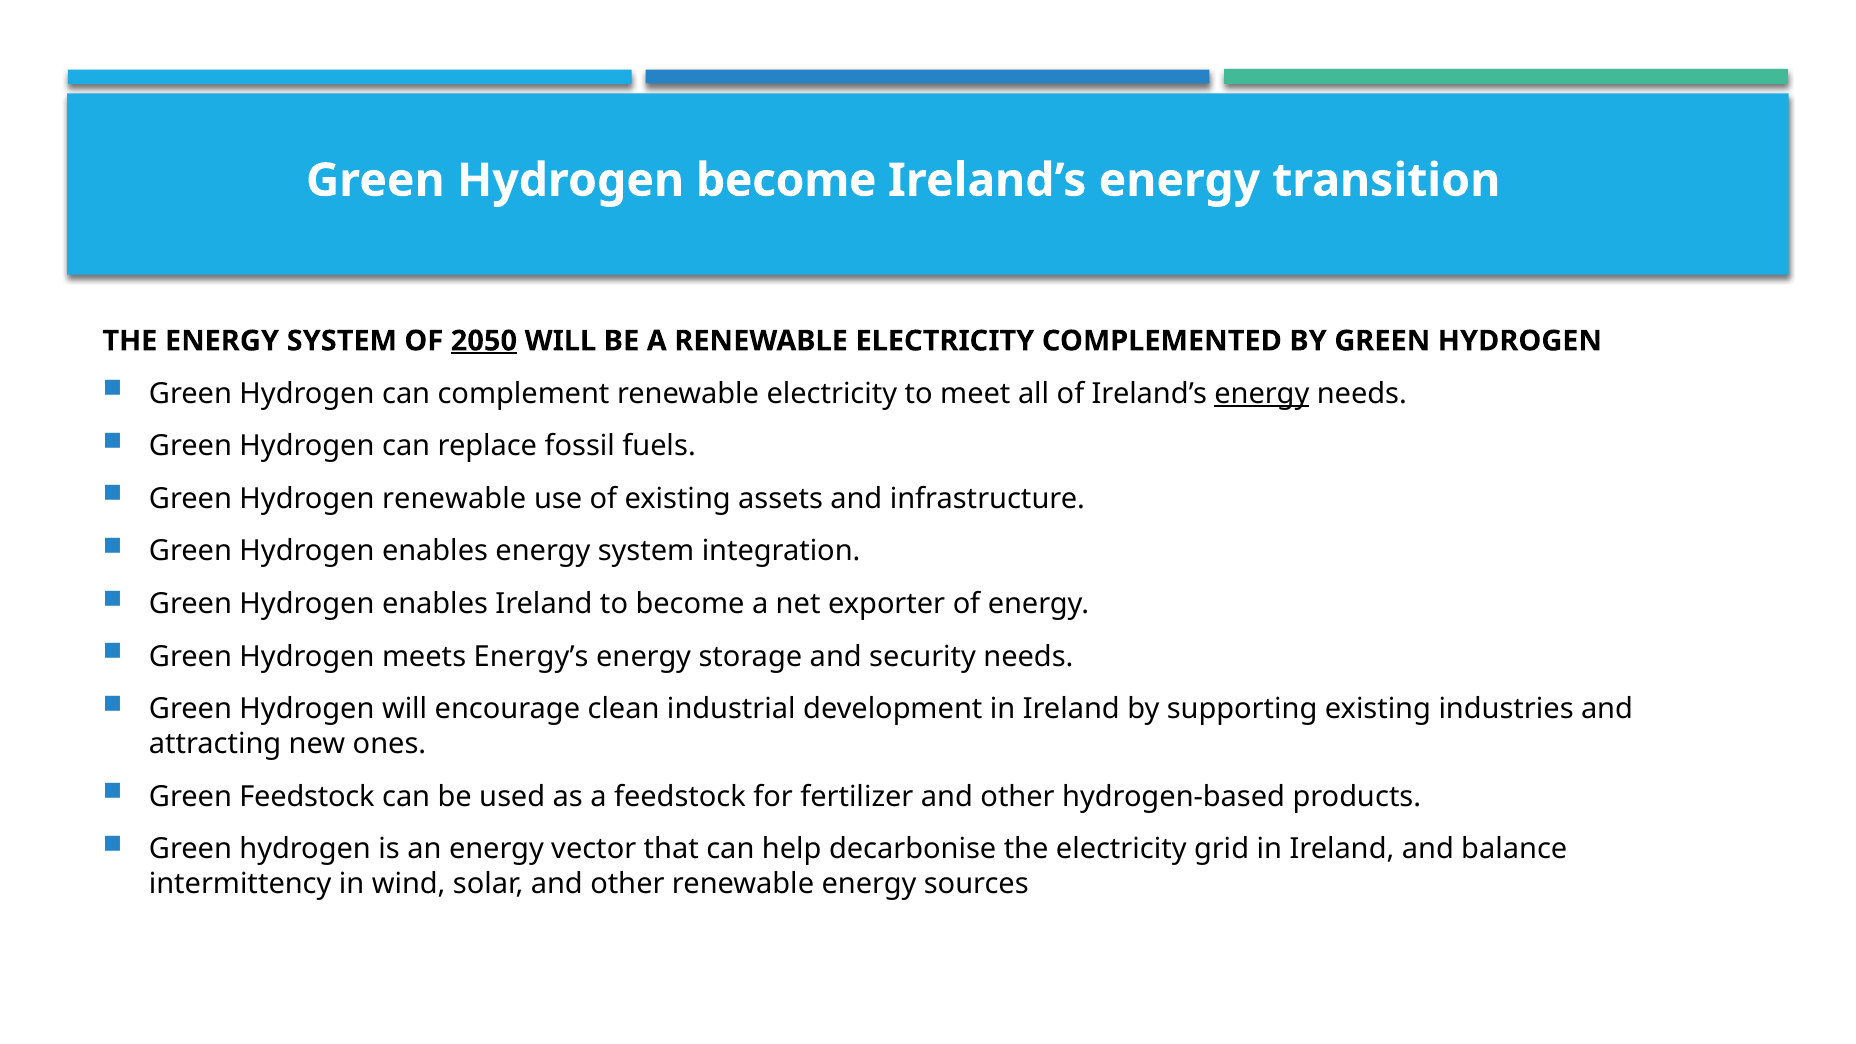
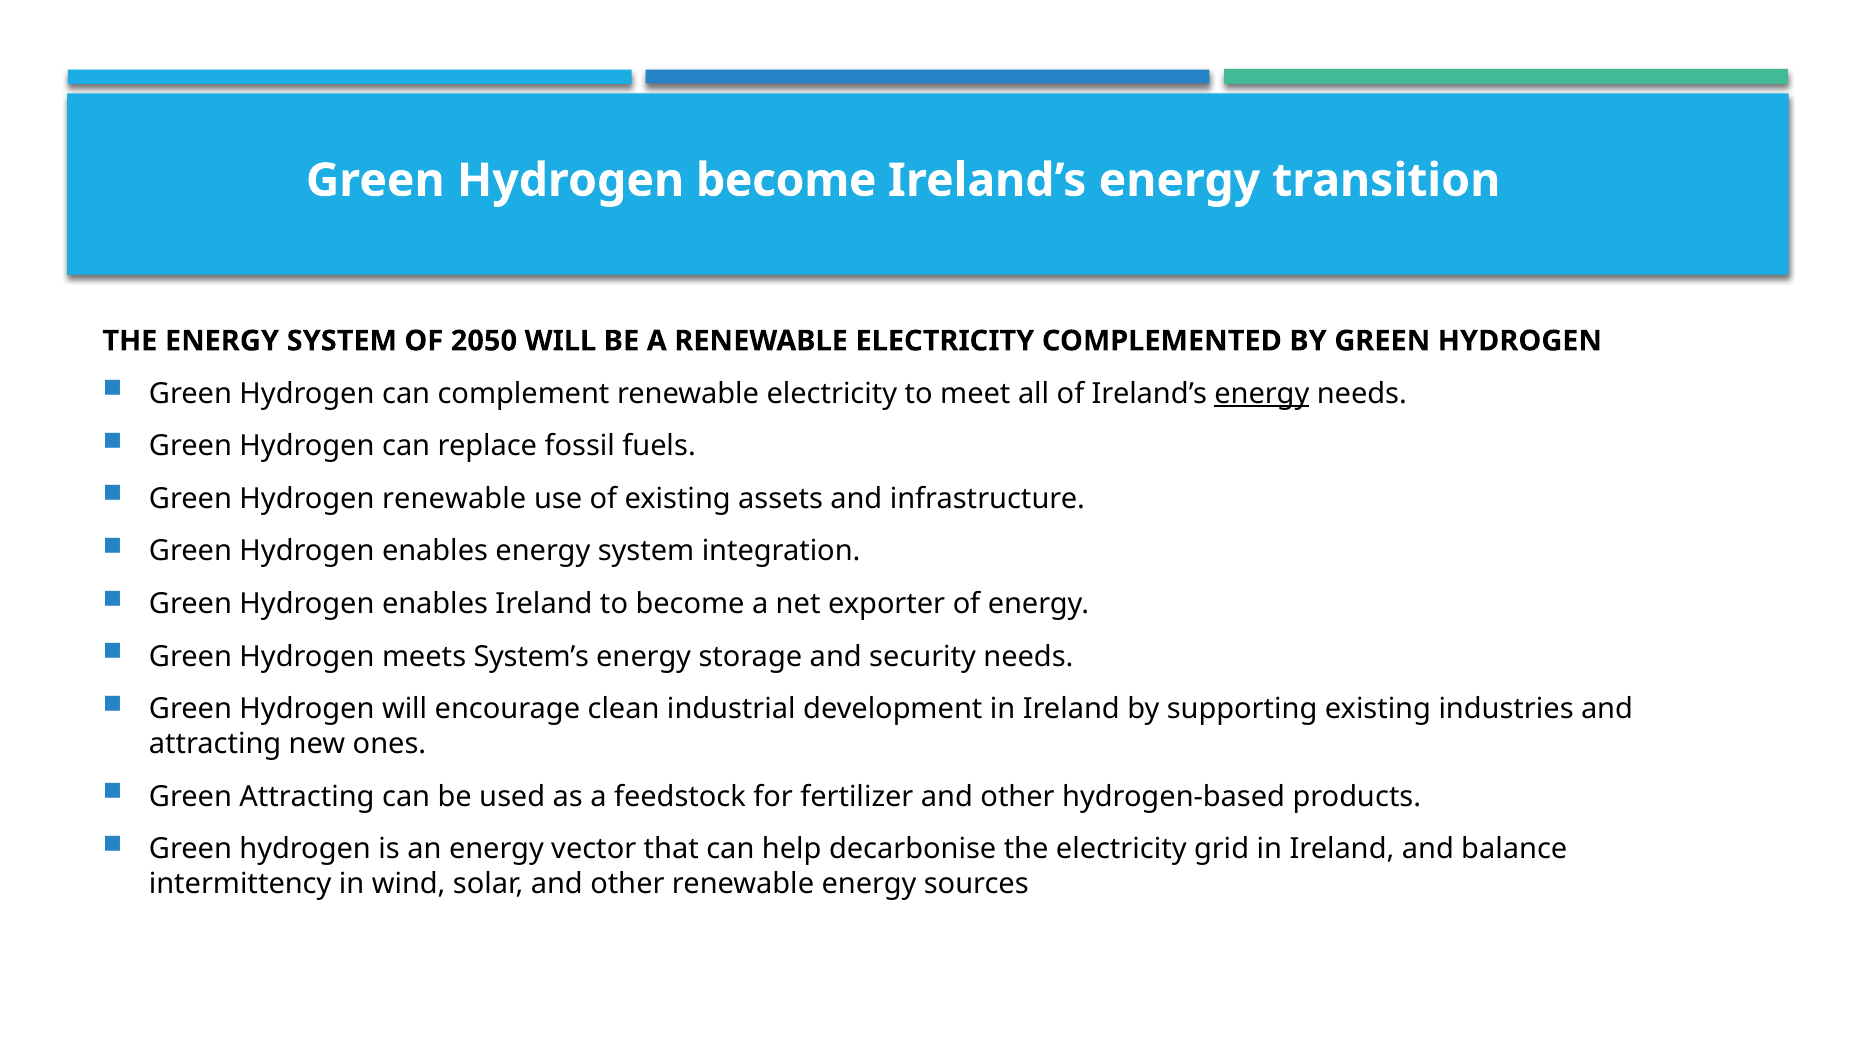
2050 underline: present -> none (484, 341)
Energy’s: Energy’s -> System’s (531, 657)
Green Feedstock: Feedstock -> Attracting (307, 797)
